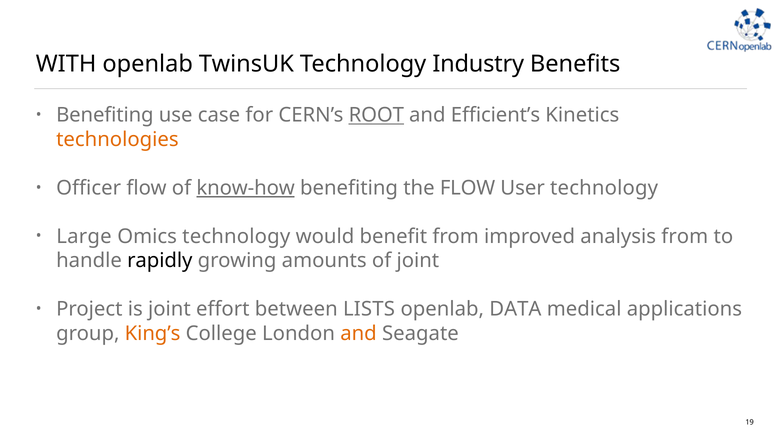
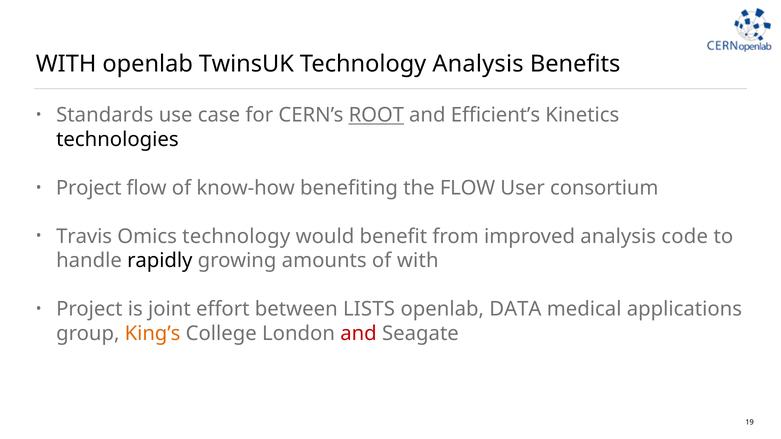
Technology Industry: Industry -> Analysis (478, 64)
Benefiting: Benefiting -> Standards (105, 115)
technologies colour: orange -> black (117, 140)
Officer: Officer -> Project (89, 188)
know-how underline: present -> none (246, 188)
User technology: technology -> consortium (604, 188)
Large: Large -> Travis (84, 237)
analysis from: from -> code (685, 237)
of joint: joint -> with (418, 261)
and colour: orange -> red (359, 334)
